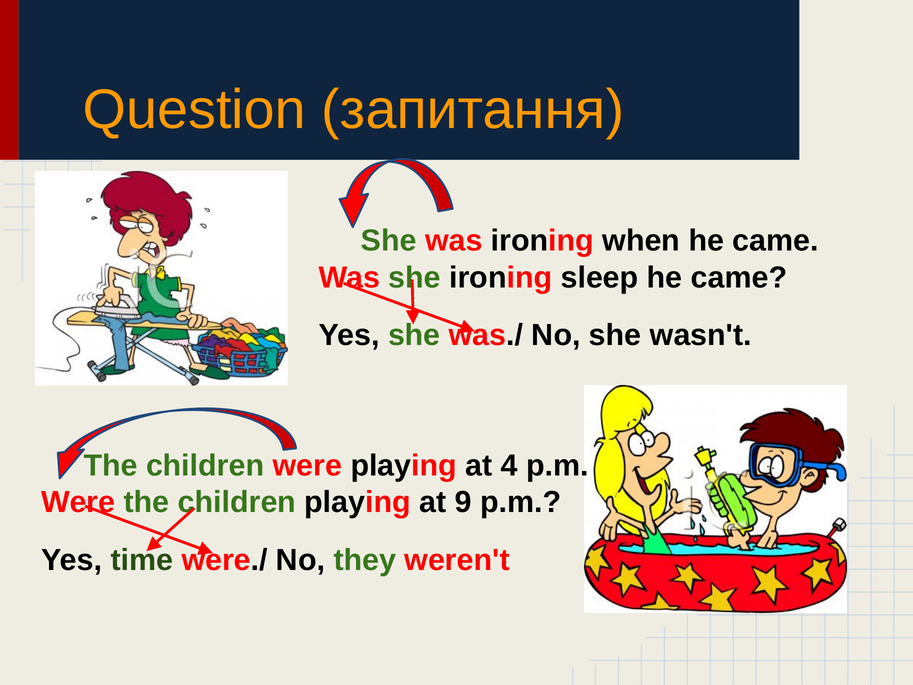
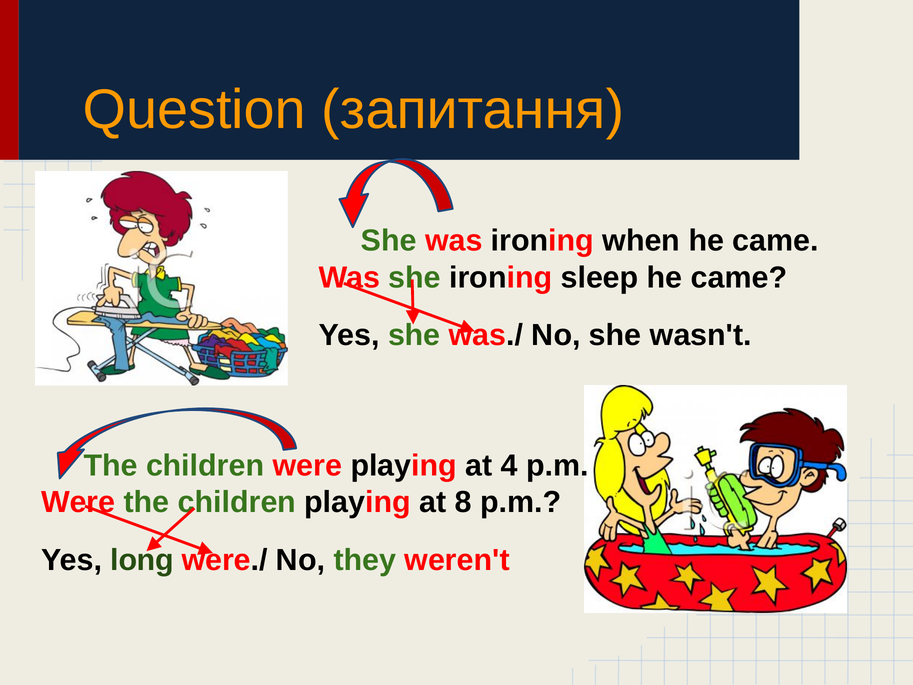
9: 9 -> 8 (463, 502)
time: time -> long (142, 560)
